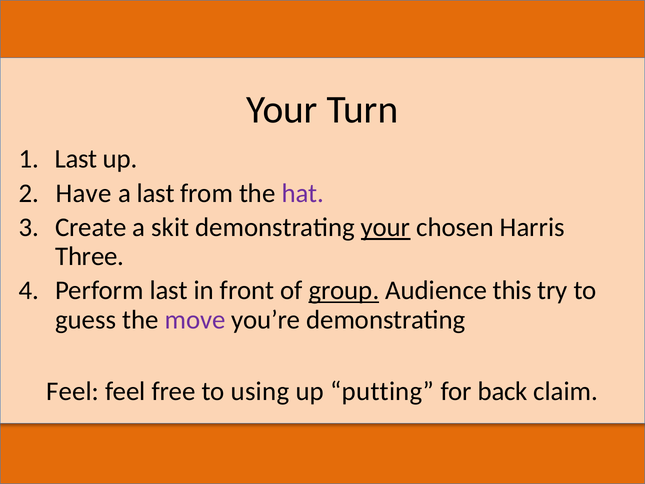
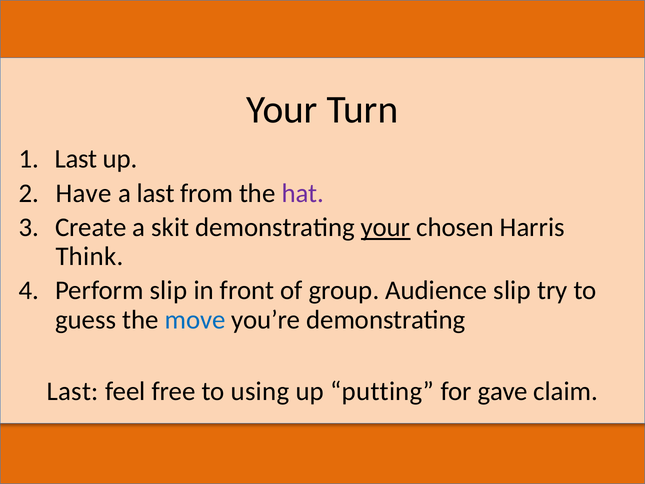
Three: Three -> Think (89, 256)
Perform last: last -> slip (169, 290)
group underline: present -> none (344, 290)
Audience this: this -> slip (512, 290)
move colour: purple -> blue (195, 319)
Feel: Feel -> Last (73, 391)
back: back -> gave (503, 391)
